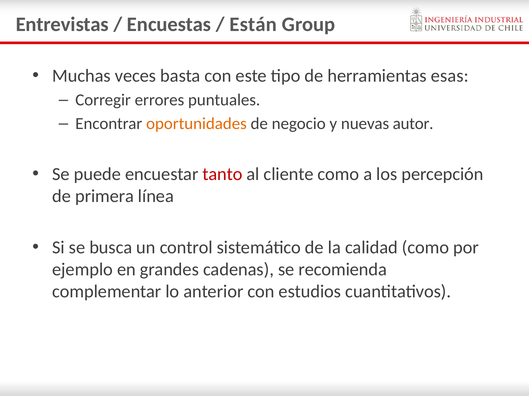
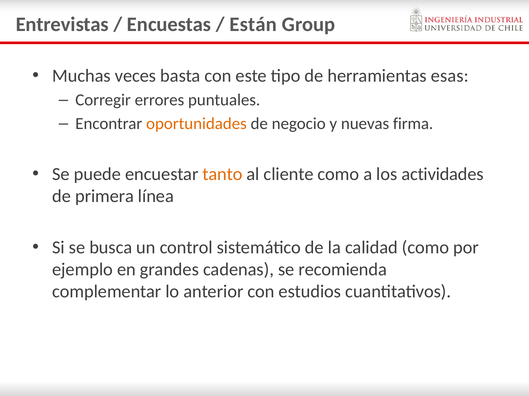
autor: autor -> firma (413, 124)
tanto colour: red -> orange (223, 175)
percepción: percepción -> actividades (443, 175)
